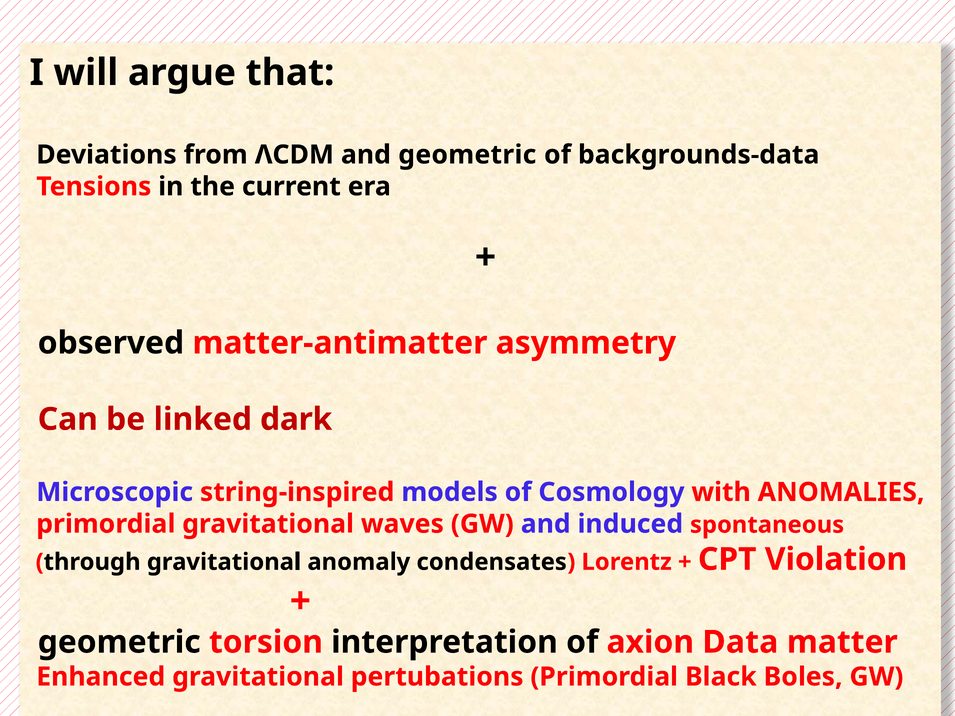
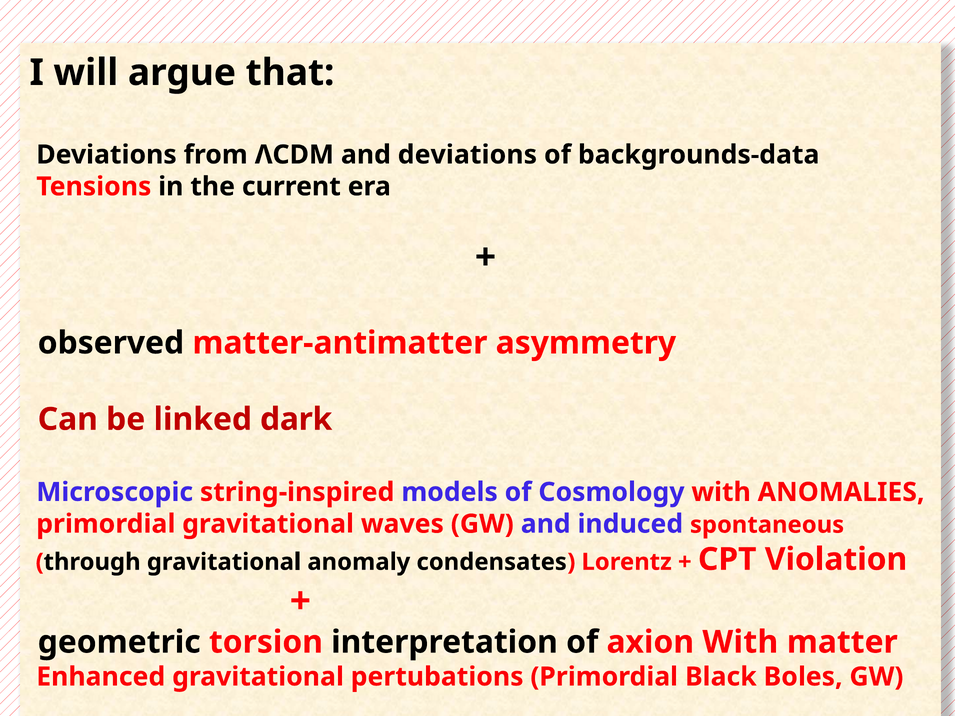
and geometric: geometric -> deviations (467, 155)
axion Data: Data -> With (740, 642)
